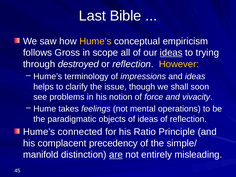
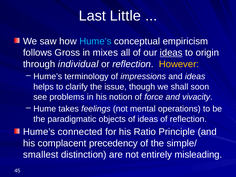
Bible: Bible -> Little (125, 16)
Hume’s colour: yellow -> light blue (95, 41)
scope: scope -> mixes (105, 53)
trying: trying -> origin (207, 53)
destroyed: destroyed -> individual (78, 64)
manifold: manifold -> smallest (41, 155)
are underline: present -> none (116, 155)
